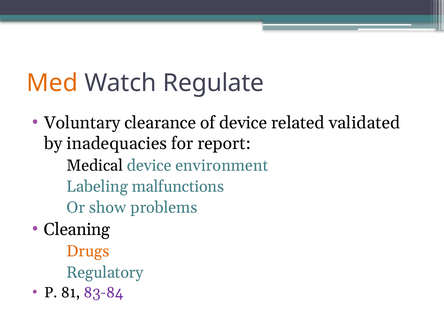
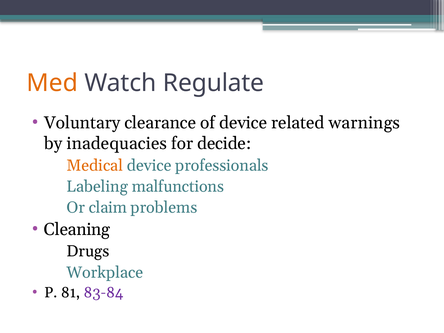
validated: validated -> warnings (364, 123)
report: report -> decide (224, 144)
Medical colour: black -> orange (95, 165)
environment: environment -> professionals (222, 165)
show: show -> claim (108, 208)
Drugs colour: orange -> black (88, 251)
Regulatory: Regulatory -> Workplace (105, 272)
